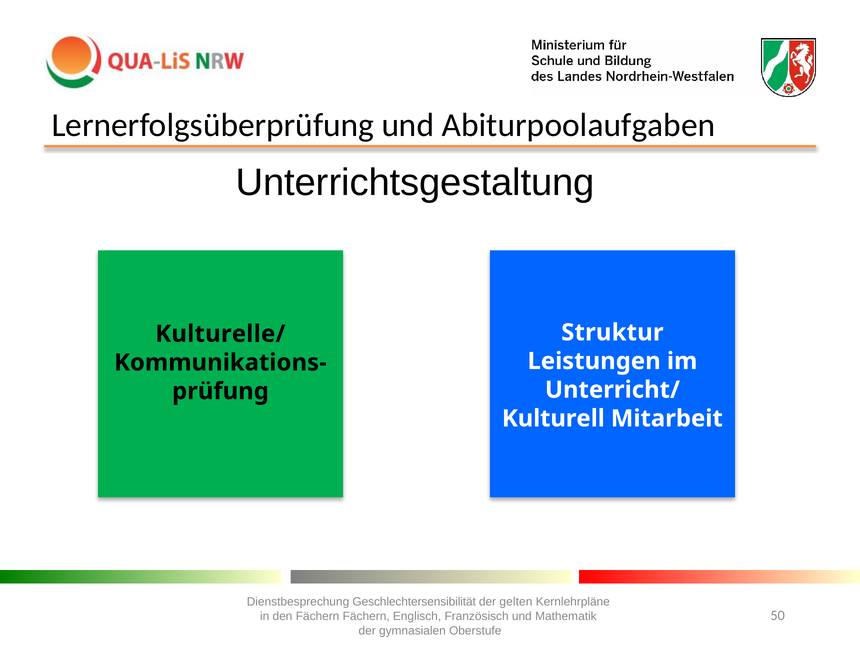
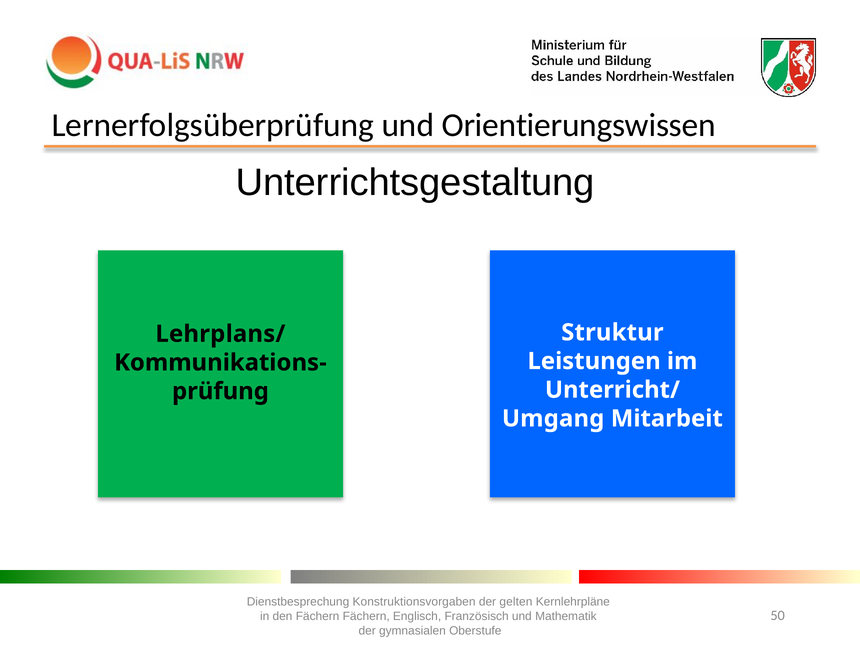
Abiturpoolaufgaben: Abiturpoolaufgaben -> Orientierungswissen (579, 125)
Kulturelle/: Kulturelle/ -> Lehrplans/ (220, 334)
Kulturell: Kulturell -> Umgang (553, 419)
Geschlechtersensibilität: Geschlechtersensibilität -> Konstruktionsvorgaben (414, 602)
